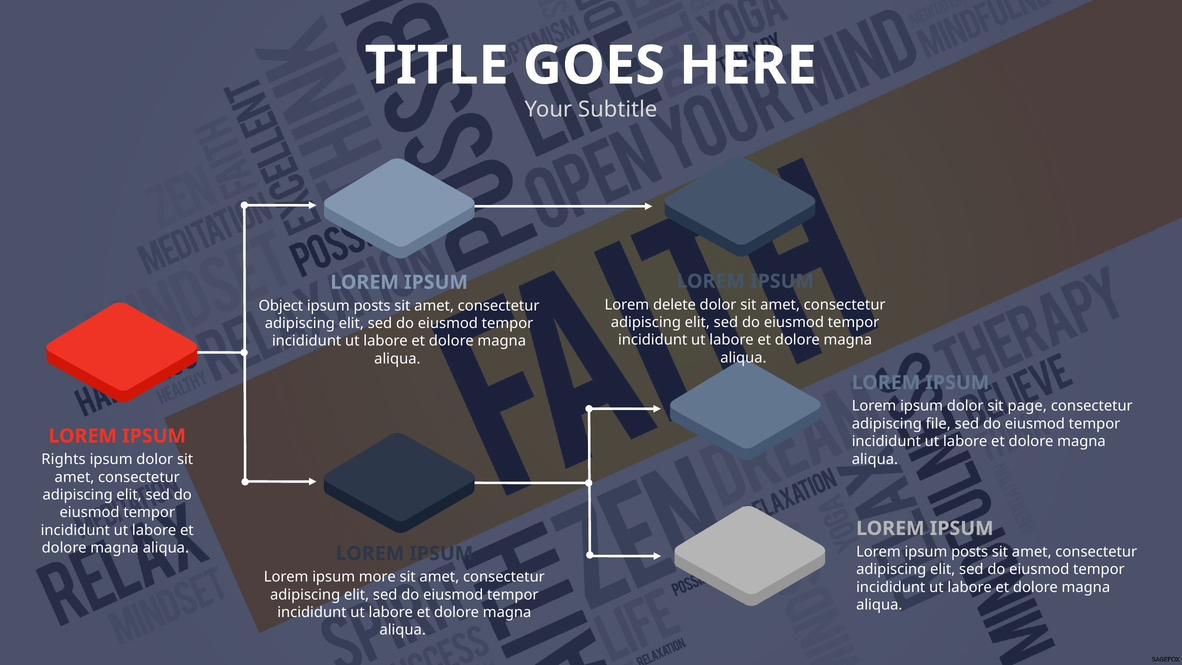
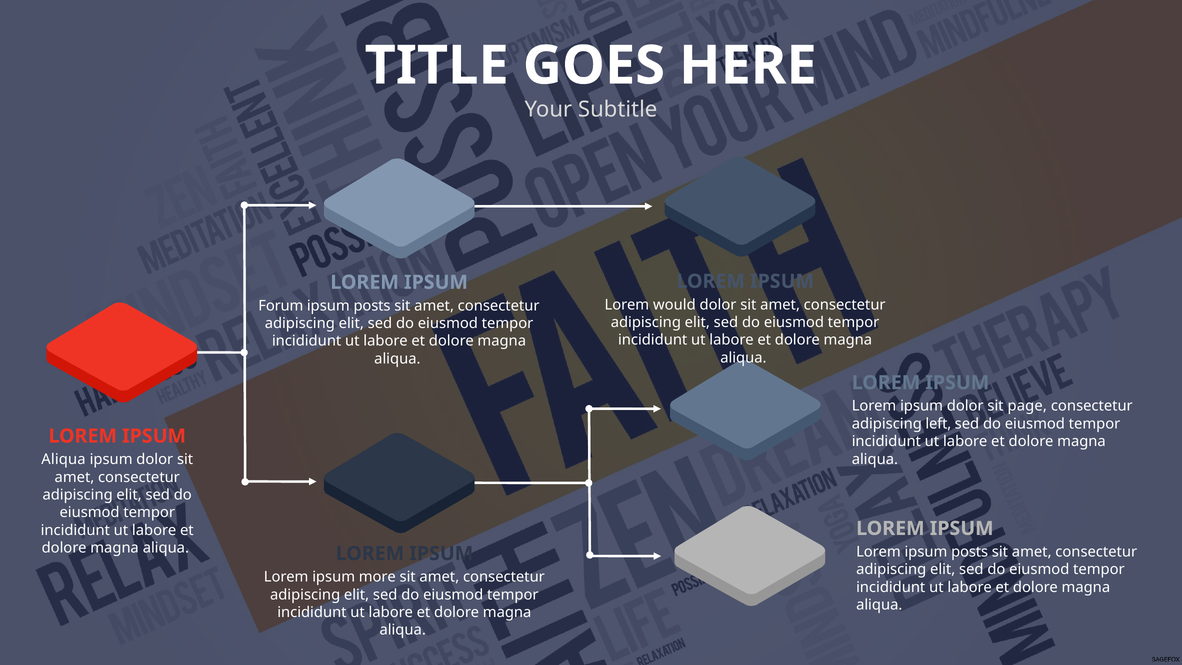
delete: delete -> would (674, 305)
Object: Object -> Forum (281, 306)
file: file -> left (938, 424)
Rights: Rights -> Aliqua (64, 459)
